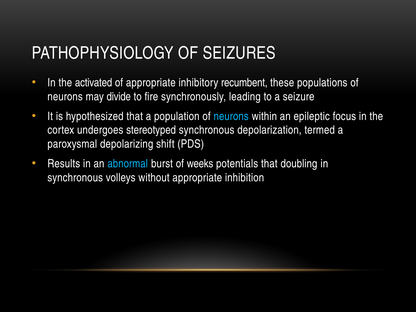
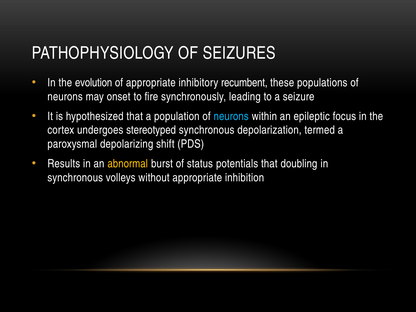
activated: activated -> evolution (94, 83)
divide: divide -> onset (119, 97)
abnormal colour: light blue -> yellow (128, 164)
weeks: weeks -> status (200, 164)
